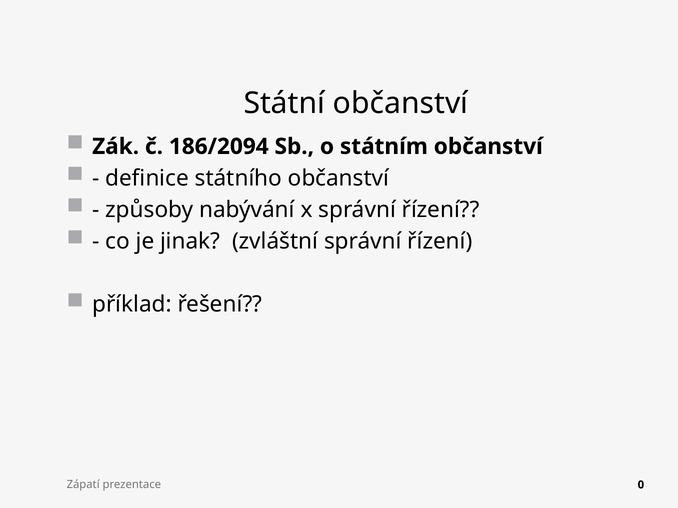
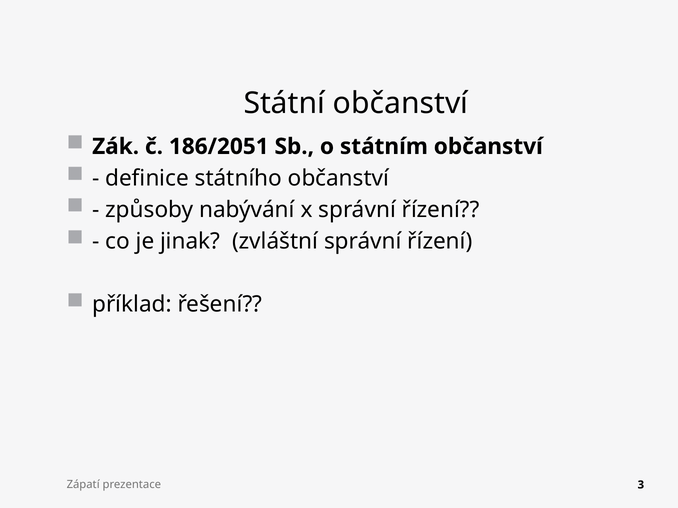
186/2094: 186/2094 -> 186/2051 (219, 147)
0: 0 -> 3 (641, 485)
